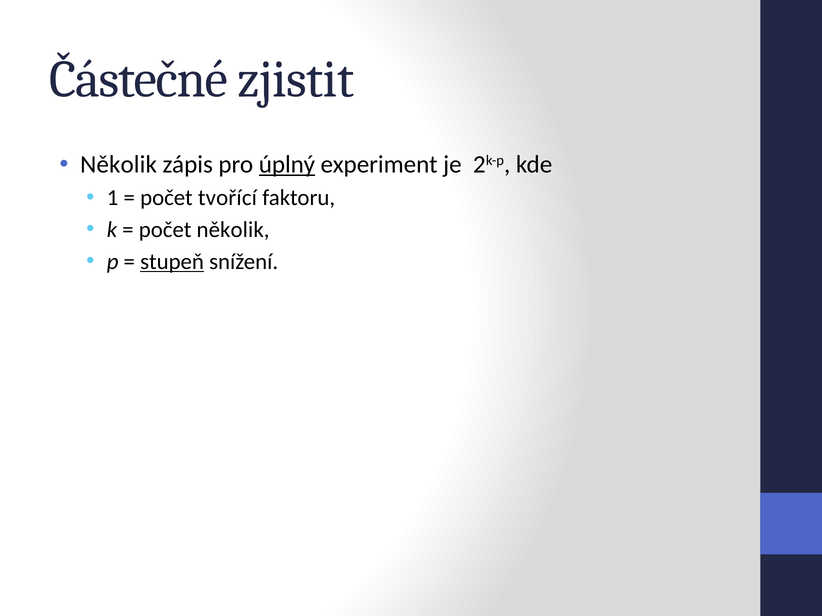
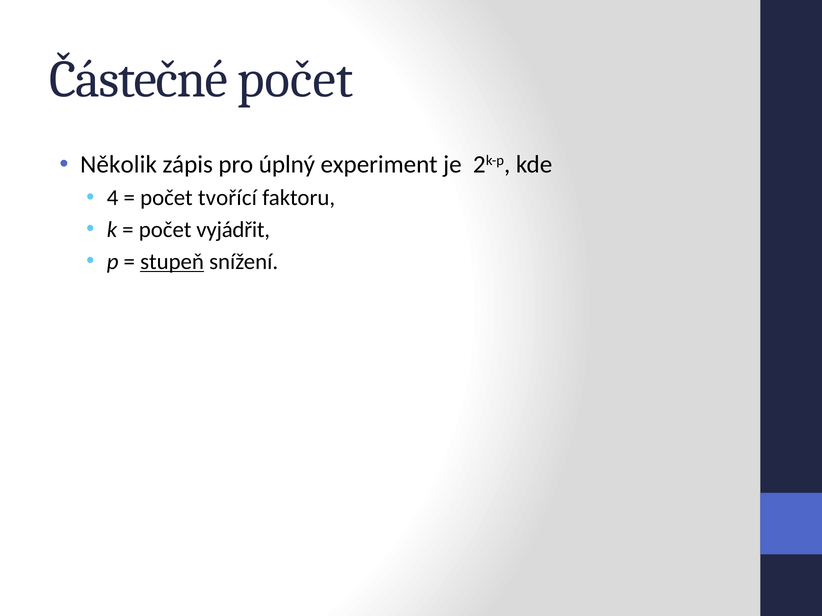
Částečné zjistit: zjistit -> počet (295, 80)
úplný underline: present -> none (287, 165)
1: 1 -> 4 (113, 198)
počet několik: několik -> vyjádřit (233, 230)
